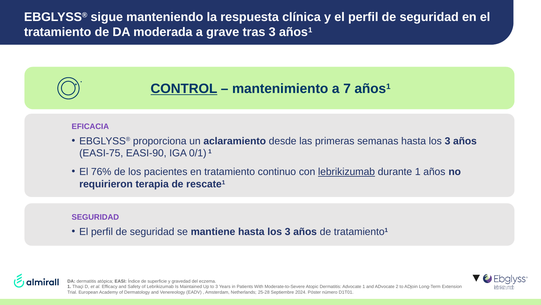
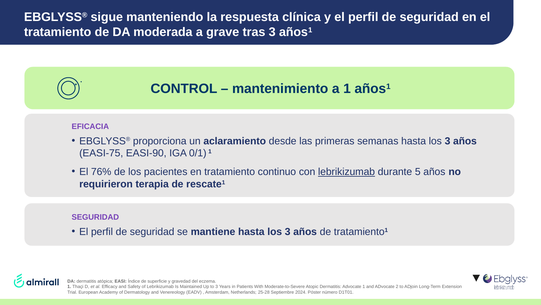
CONTROL underline: present -> none (184, 89)
a 7: 7 -> 1 (347, 89)
durante 1: 1 -> 5 (418, 171)
